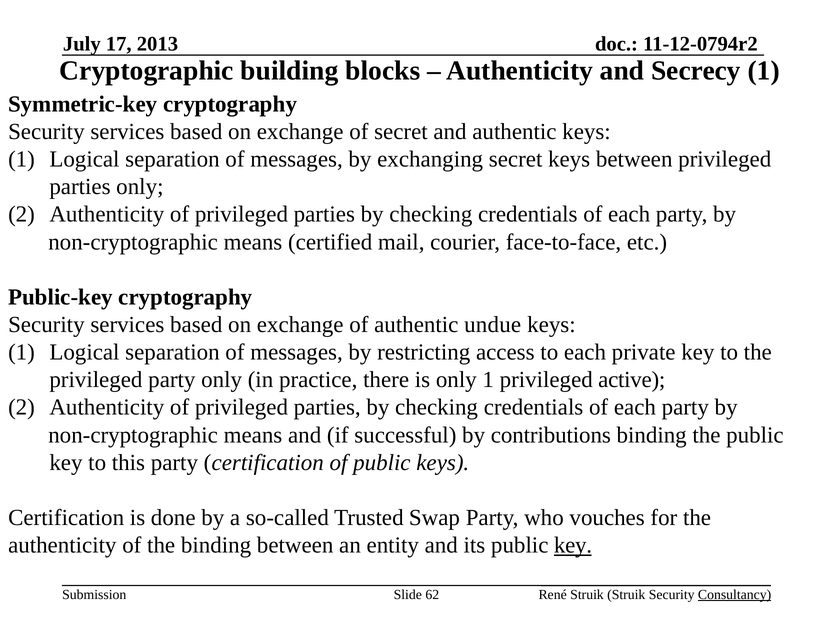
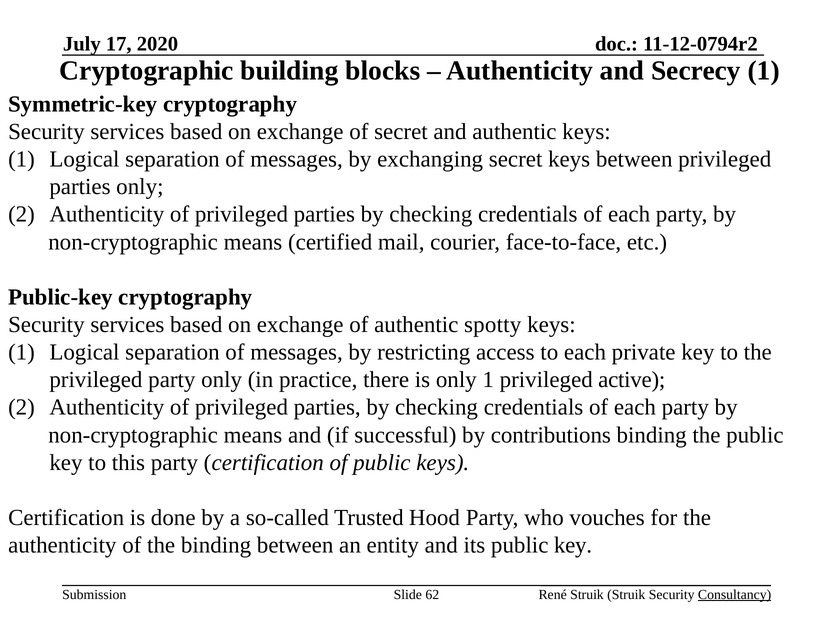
2013: 2013 -> 2020 (157, 44)
undue: undue -> spotty (493, 324)
Swap: Swap -> Hood (434, 517)
key underline: present -> none (573, 545)
